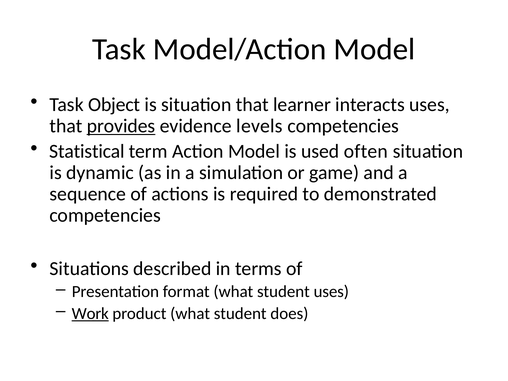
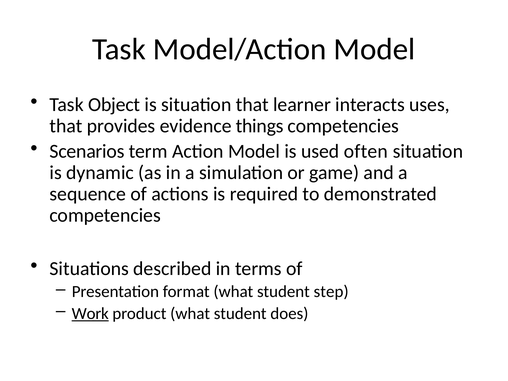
provides underline: present -> none (121, 126)
levels: levels -> things (260, 126)
Statistical: Statistical -> Scenarios (87, 151)
student uses: uses -> step (331, 292)
